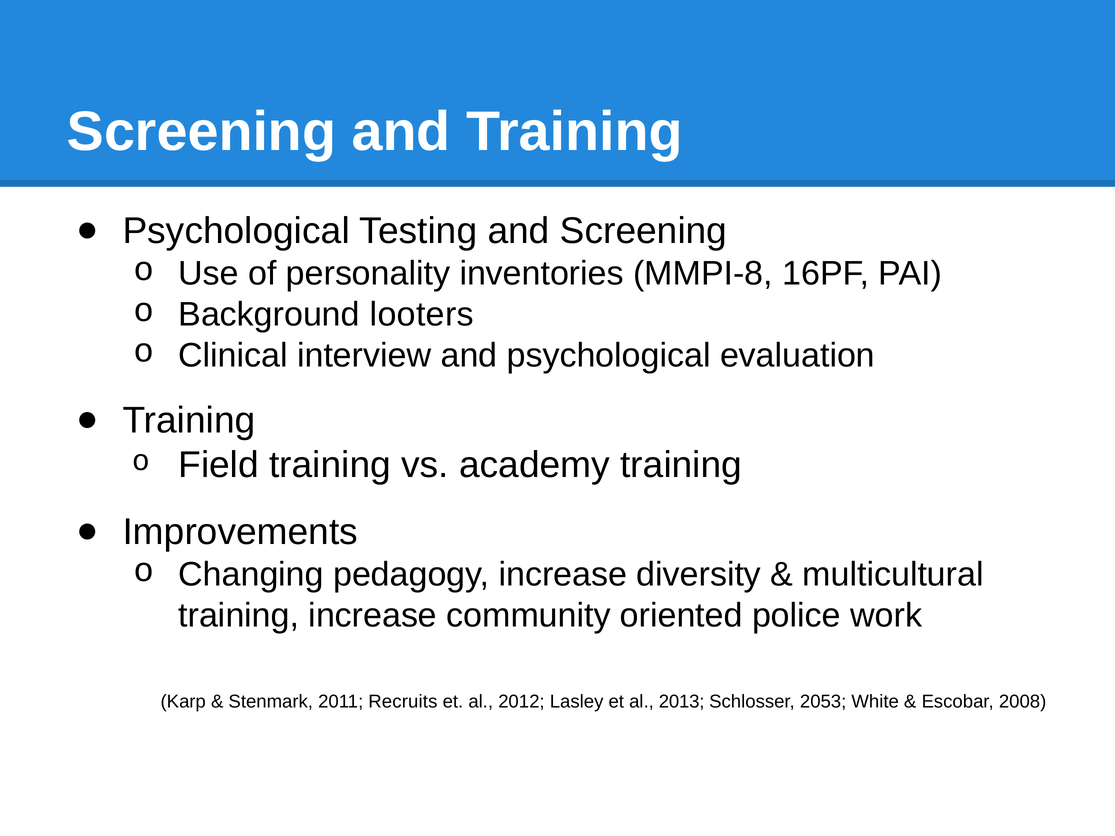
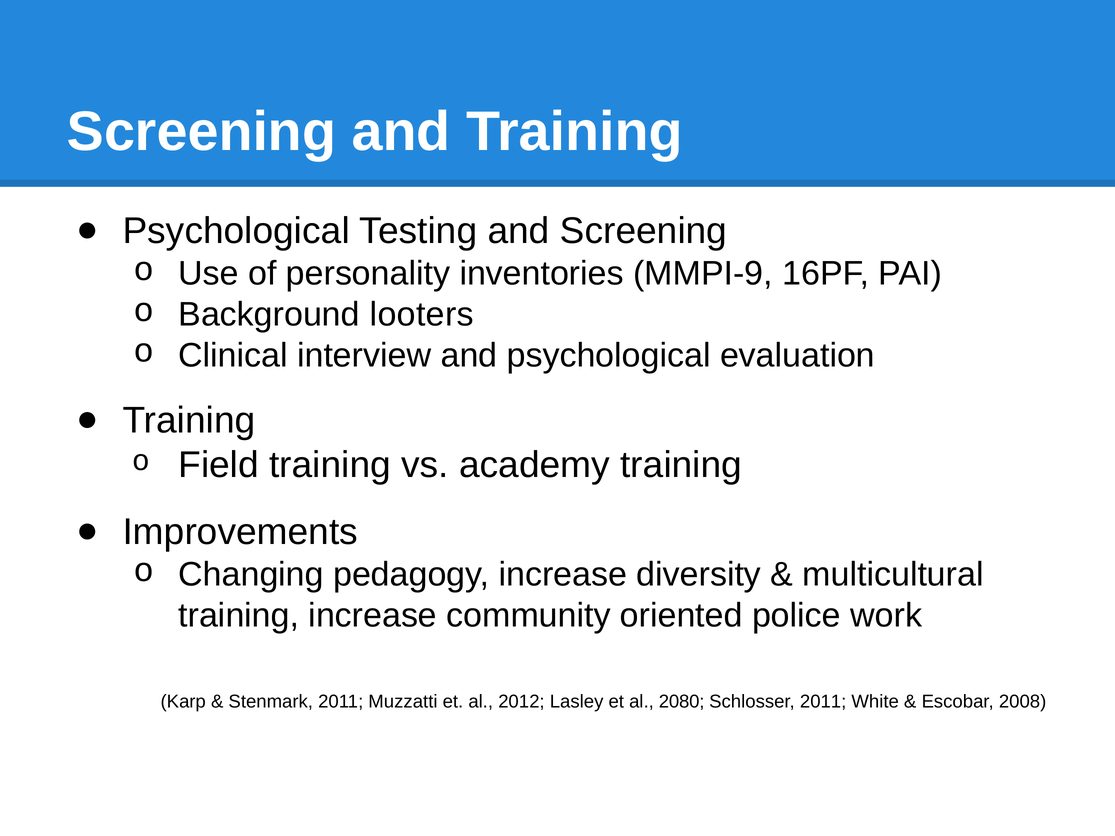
MMPI-8: MMPI-8 -> MMPI-9 (703, 274)
Recruits: Recruits -> Muzzatti (403, 702)
2013: 2013 -> 2080 (682, 702)
Schlosser 2053: 2053 -> 2011 (823, 702)
